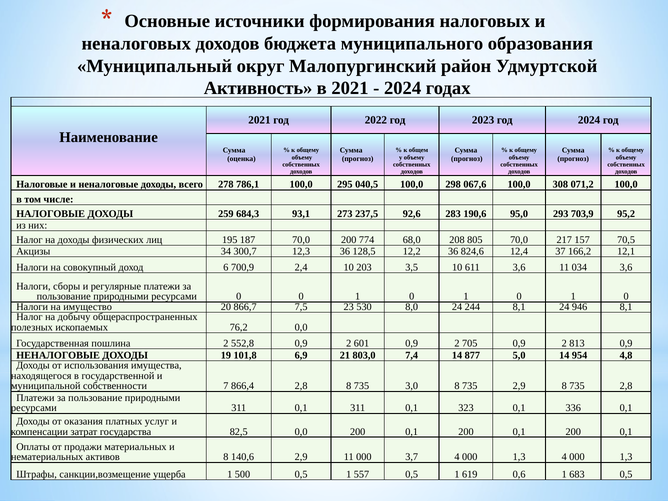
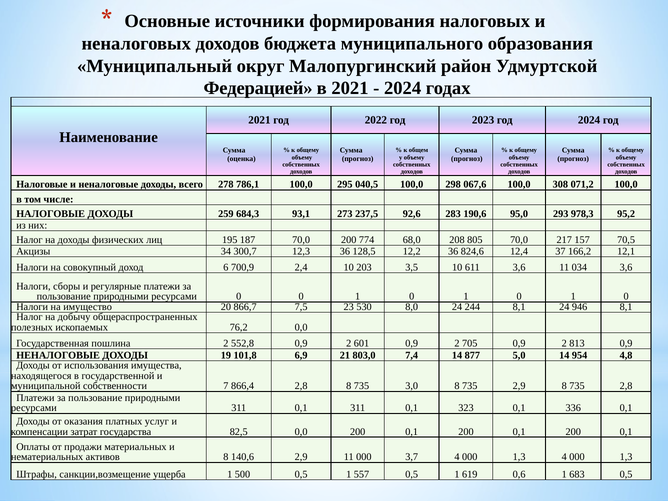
Активность: Активность -> Федерацией (258, 88)
703,9: 703,9 -> 978,3 (582, 214)
